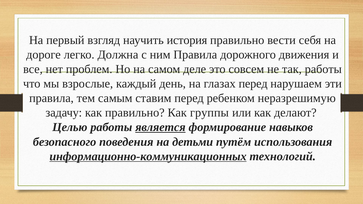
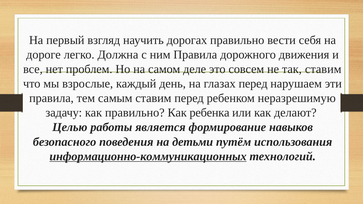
история: история -> дорогах (187, 40)
так работы: работы -> ставим (323, 69)
группы: группы -> ребенка (209, 113)
является underline: present -> none (160, 127)
